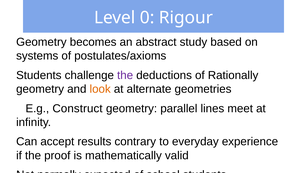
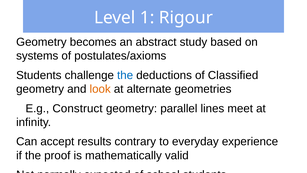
0: 0 -> 1 (147, 18)
the colour: purple -> blue (125, 75)
Rationally: Rationally -> Classified (233, 75)
